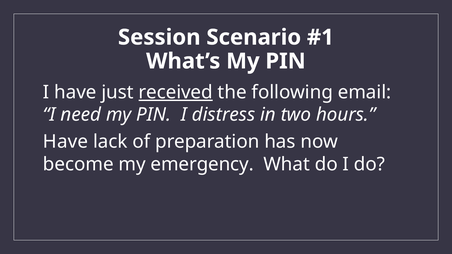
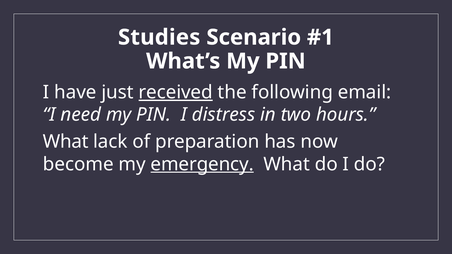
Session: Session -> Studies (159, 37)
Have: Have -> What (66, 142)
emergency underline: none -> present (202, 164)
